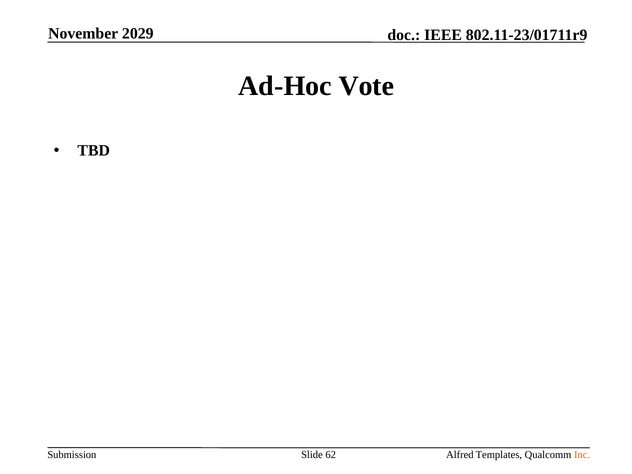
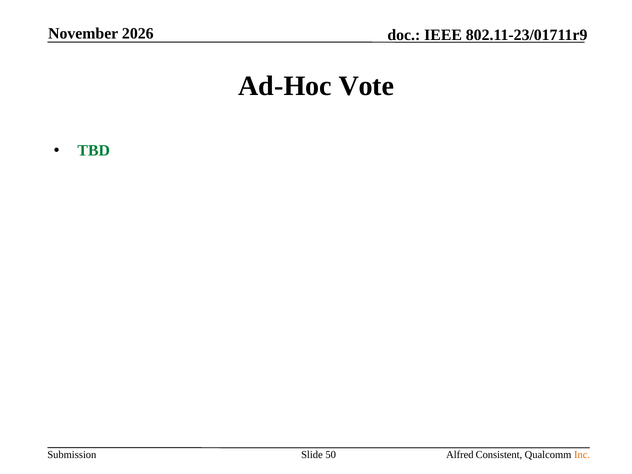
2029: 2029 -> 2026 (138, 34)
TBD colour: black -> green (94, 151)
62: 62 -> 50 (331, 455)
Templates: Templates -> Consistent (499, 455)
